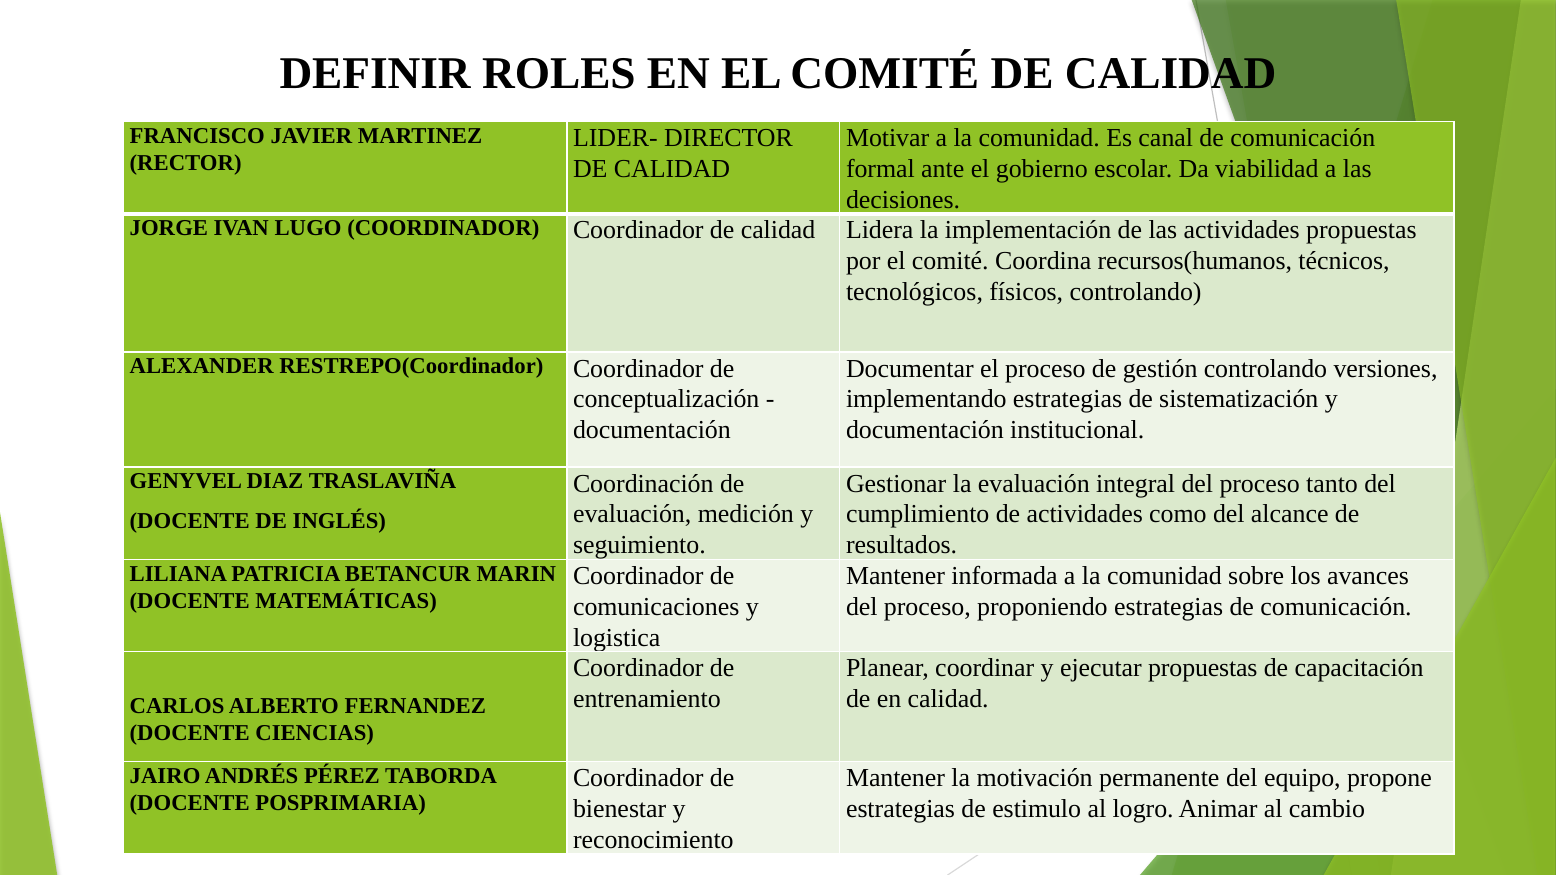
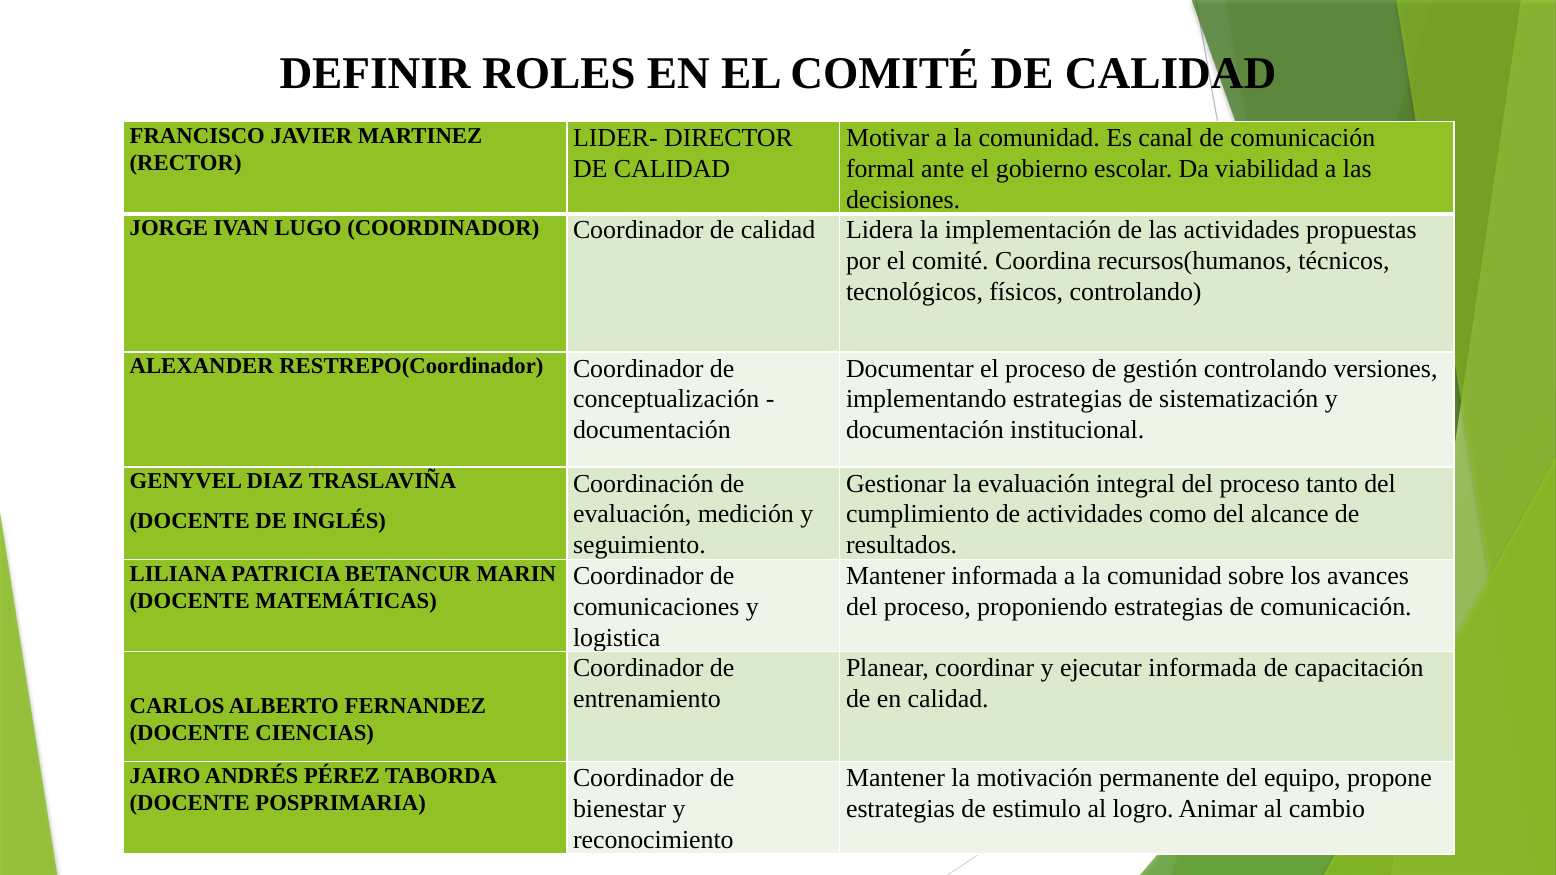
ejecutar propuestas: propuestas -> informada (1203, 668)
